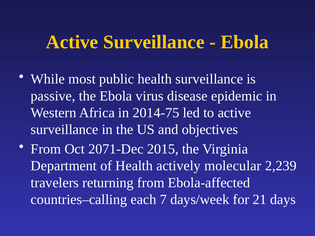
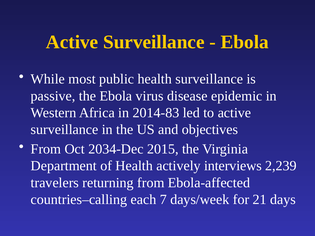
2014-75: 2014-75 -> 2014-83 (156, 113)
2071-Dec: 2071-Dec -> 2034-Dec (116, 149)
molecular: molecular -> interviews (233, 166)
